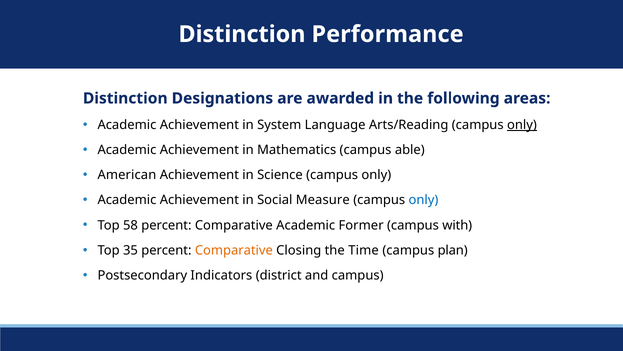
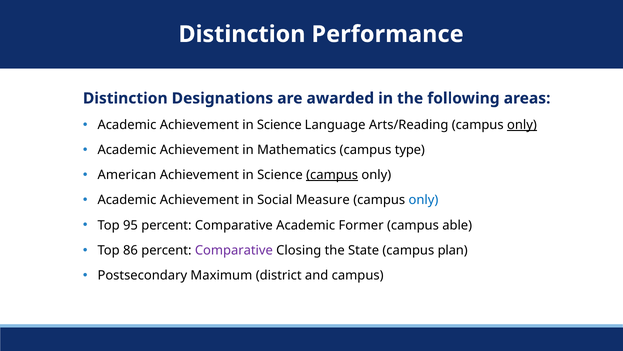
Academic Achievement in System: System -> Science (279, 125)
able: able -> type (410, 150)
campus underline: none -> present (332, 175)
58: 58 -> 95 (130, 225)
with: with -> able (457, 225)
35: 35 -> 86 (130, 250)
Comparative colour: orange -> purple (234, 250)
Time: Time -> State (364, 250)
Indicators: Indicators -> Maximum (221, 275)
